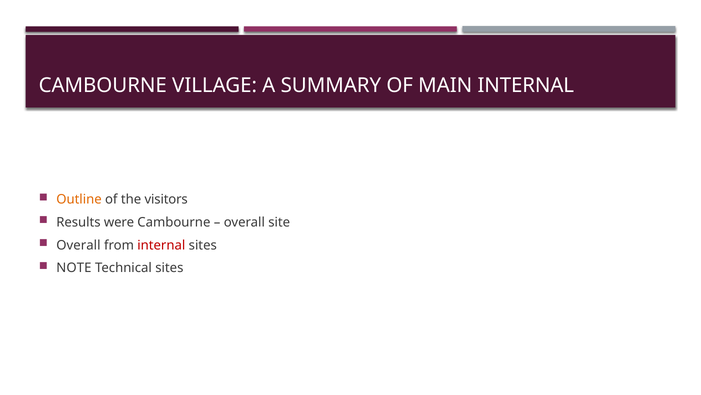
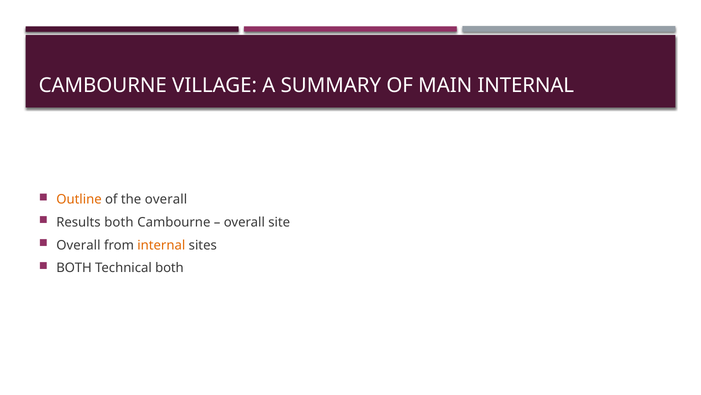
the visitors: visitors -> overall (166, 199)
Results were: were -> both (119, 222)
internal colour: red -> orange (161, 245)
NOTE: NOTE -> BOTH (74, 268)
Technical sites: sites -> both (169, 268)
